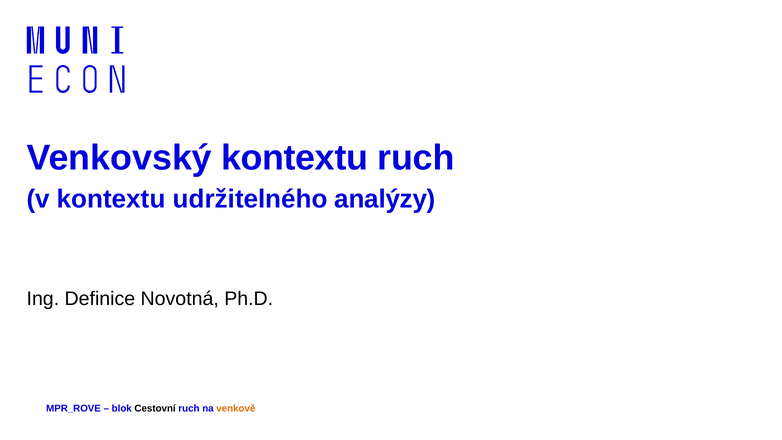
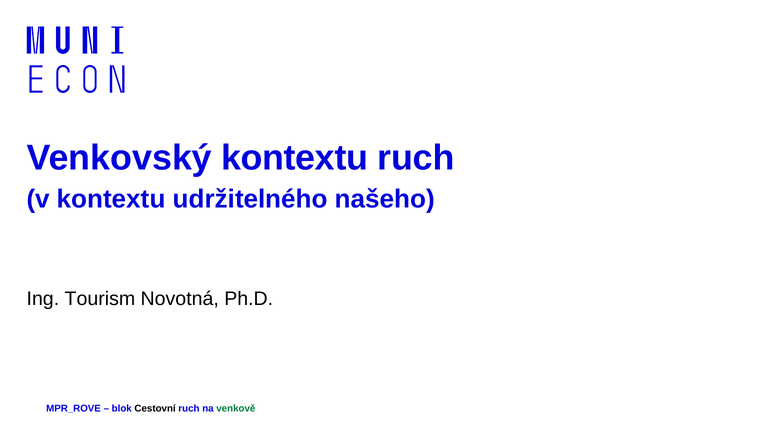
analýzy: analýzy -> našeho (385, 199)
Definice: Definice -> Tourism (100, 299)
venkově colour: orange -> green (236, 408)
